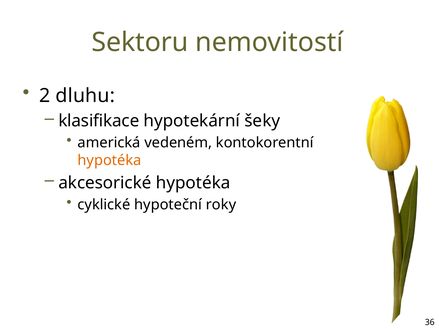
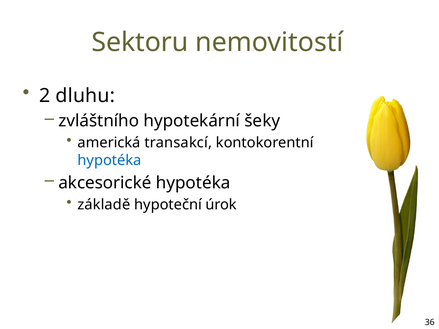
klasifikace: klasifikace -> zvláštního (99, 121)
vedeném: vedeném -> transakcí (178, 143)
hypotéka colour: orange -> blue (109, 160)
cyklické: cyklické -> základě (104, 205)
roky: roky -> úrok (221, 205)
